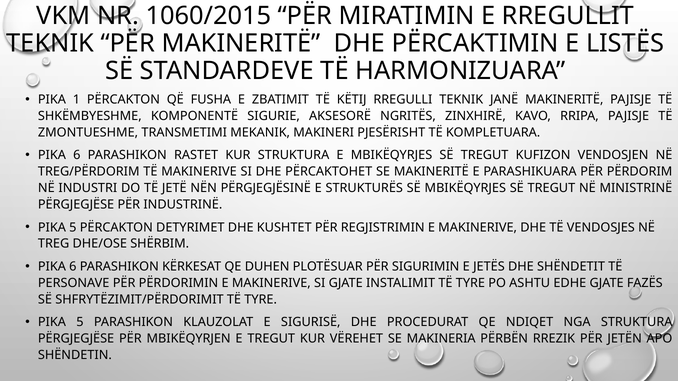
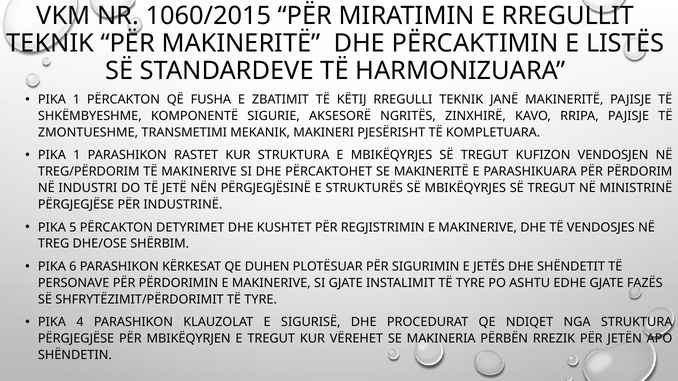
6: 6 -> 1 (77, 155)
5: 5 -> 4 (80, 323)
